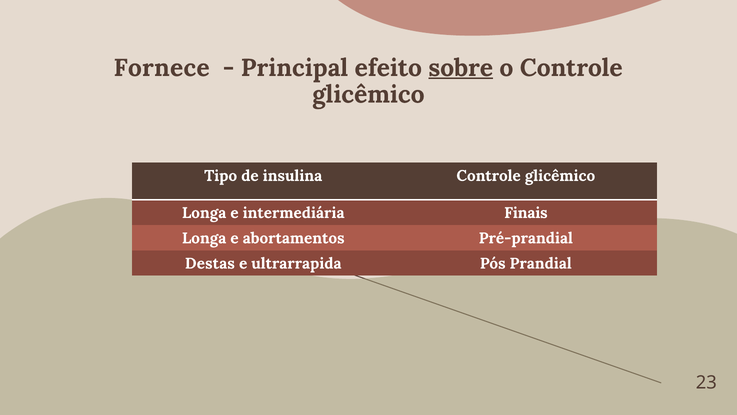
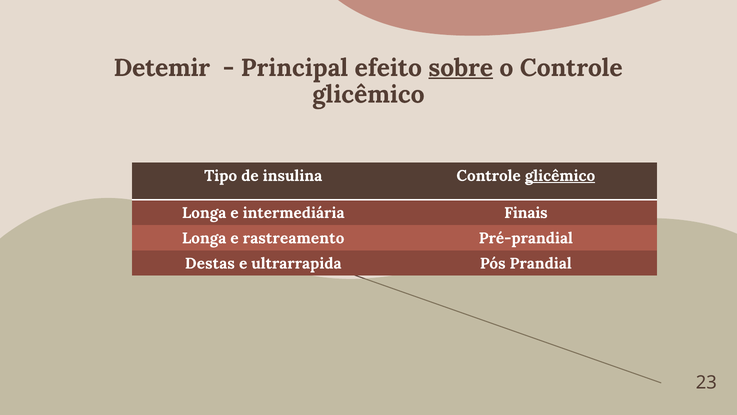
Fornece: Fornece -> Detemir (162, 68)
glicêmico underline: none -> present (560, 176)
abortamentos: abortamentos -> rastreamento (294, 238)
